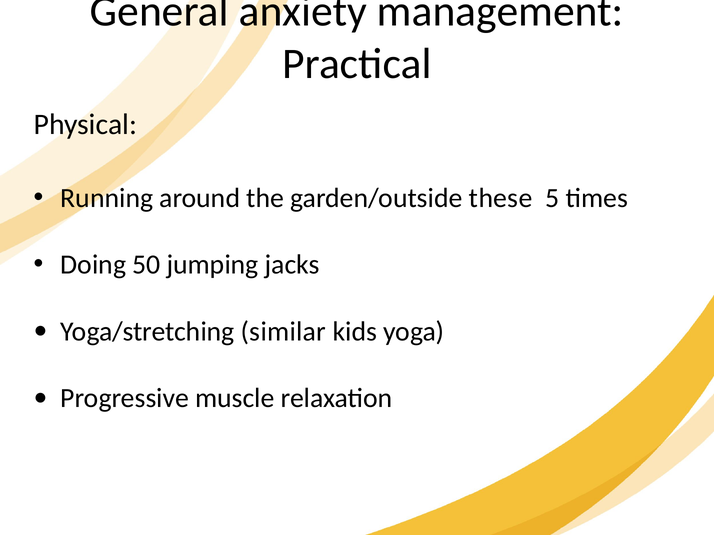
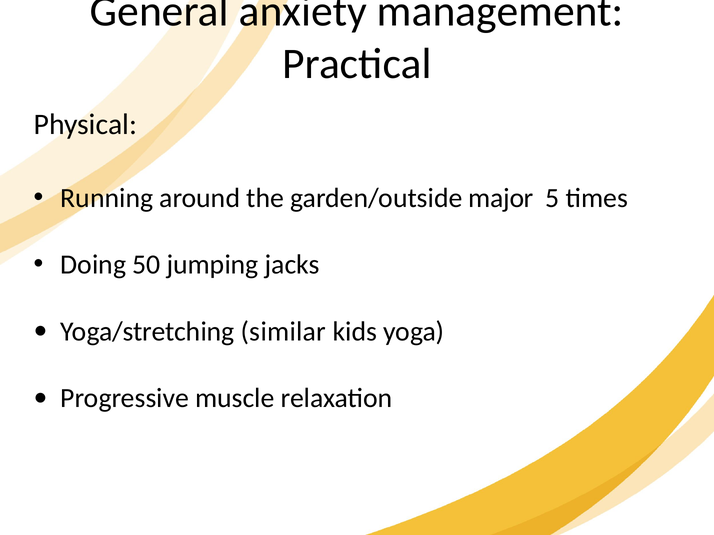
these: these -> major (501, 198)
